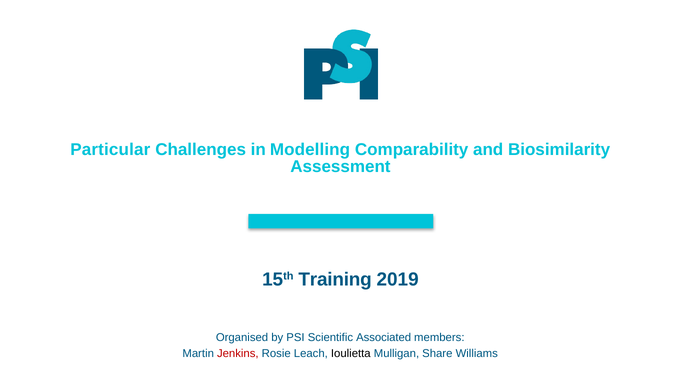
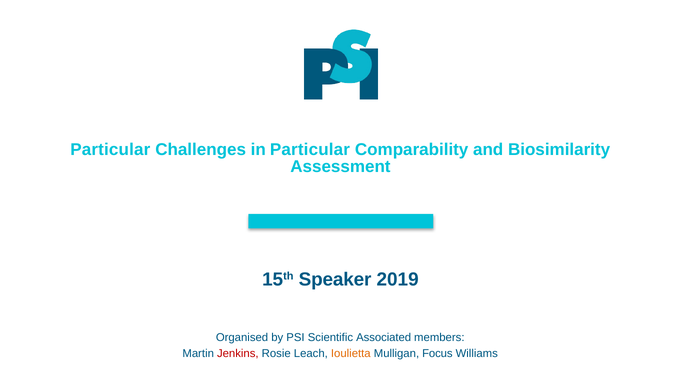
in Modelling: Modelling -> Particular (310, 150)
Training: Training -> Speaker (335, 279)
Ioulietta colour: black -> orange (351, 354)
Share: Share -> Focus (437, 354)
